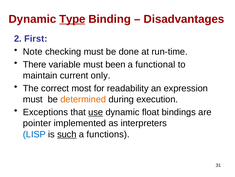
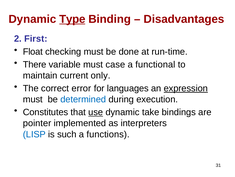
Note: Note -> Float (33, 51)
been: been -> case (115, 64)
most: most -> error (81, 88)
readability: readability -> languages (128, 88)
expression underline: none -> present (186, 88)
determined colour: orange -> blue (83, 99)
Exceptions: Exceptions -> Constitutes (46, 112)
float: float -> take (151, 112)
such underline: present -> none (67, 134)
